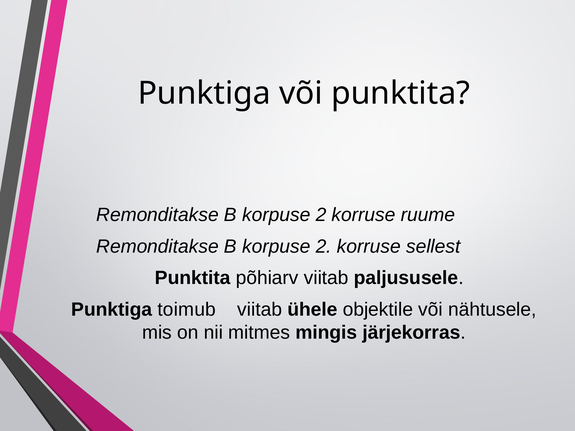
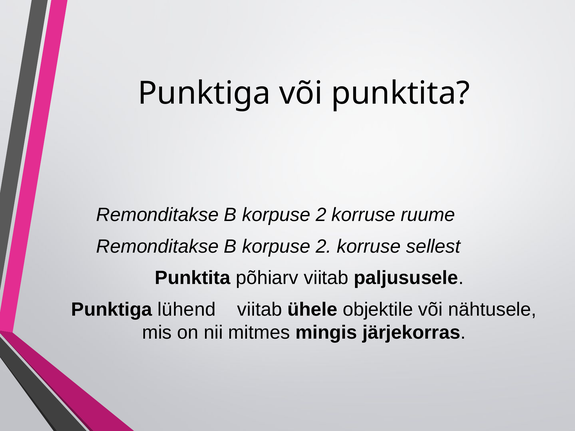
toimub: toimub -> lühend (187, 310)
